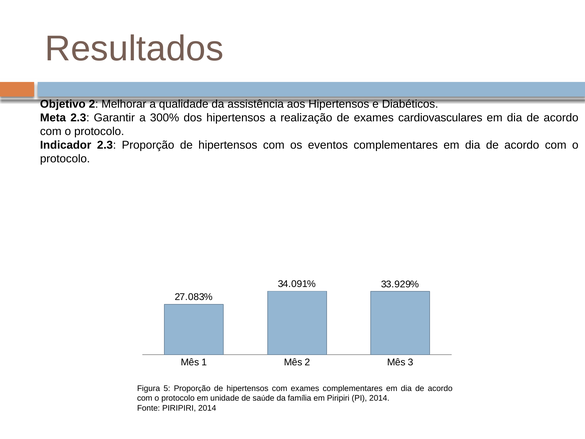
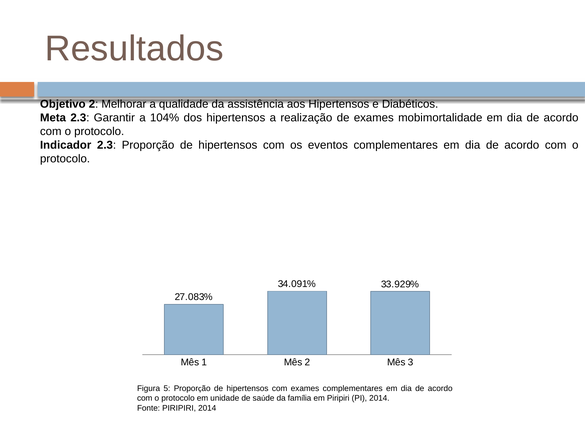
300%: 300% -> 104% (165, 118)
cardiovasculares: cardiovasculares -> mobimortalidade (440, 118)
